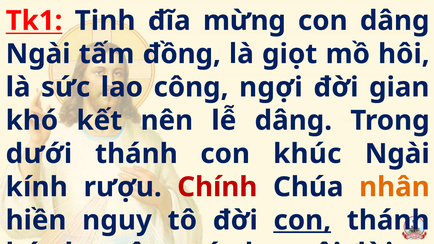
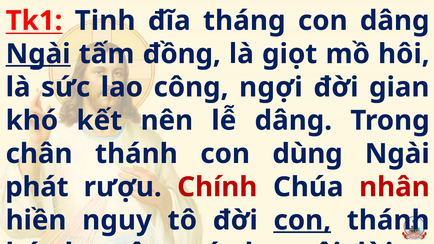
mừng: mừng -> tháng (244, 21)
Ngài underline: none -> present (38, 54)
dưới: dưới -> chân (39, 154)
khúc: khúc -> dùng (308, 154)
kính: kính -> phát (37, 187)
nhân colour: orange -> red (394, 187)
